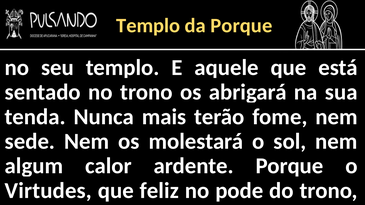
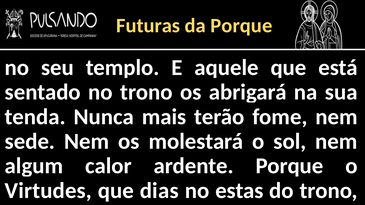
Templo: Templo -> Futuras (148, 26)
feliz: feliz -> dias (159, 191)
pode: pode -> estas (239, 191)
